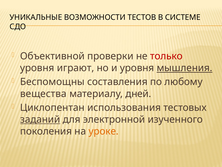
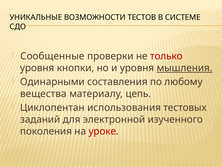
Объективной: Объективной -> Сообщенные (52, 56)
играют: играют -> кнопки (76, 68)
Беспомощны: Беспомощны -> Одинарными (52, 82)
дней: дней -> цепь (138, 93)
заданий underline: present -> none (40, 119)
уроке colour: orange -> red (104, 131)
